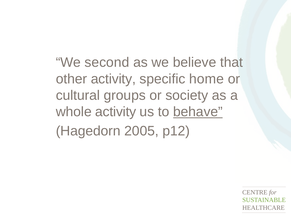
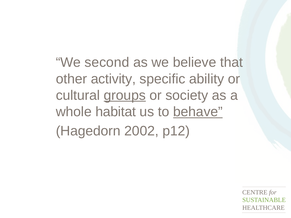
home: home -> ability (207, 79)
groups underline: none -> present (125, 95)
whole activity: activity -> habitat (116, 112)
2005: 2005 -> 2002 (142, 131)
